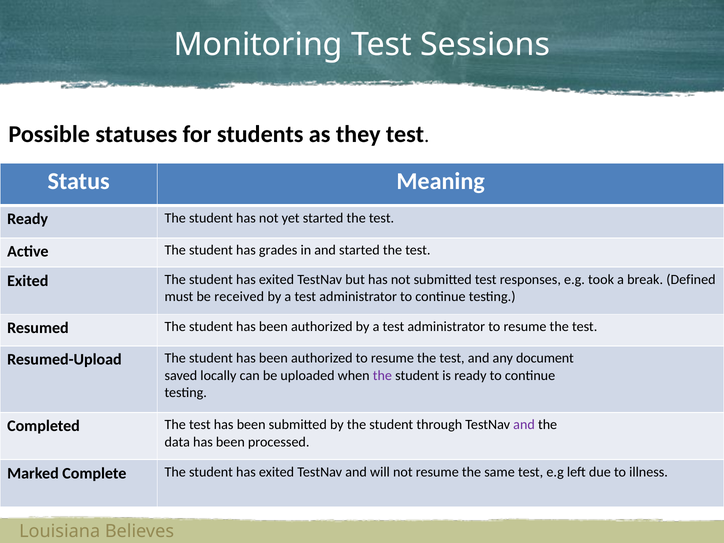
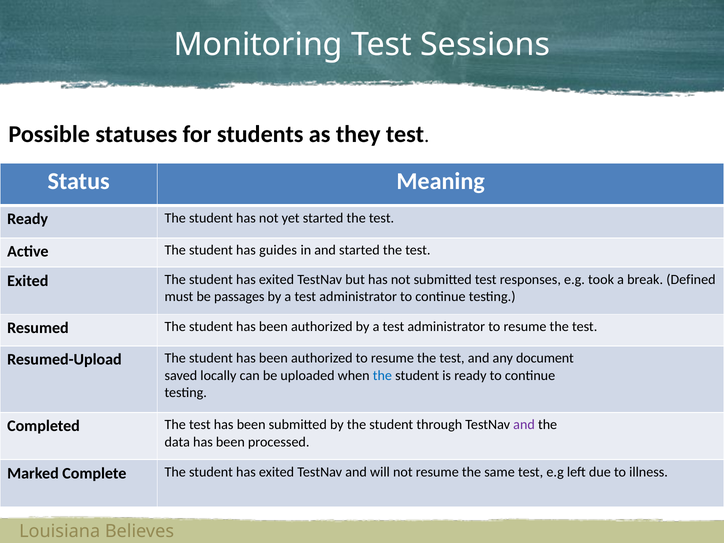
grades: grades -> guides (278, 250)
received: received -> passages (239, 297)
the colour: purple -> blue (382, 375)
